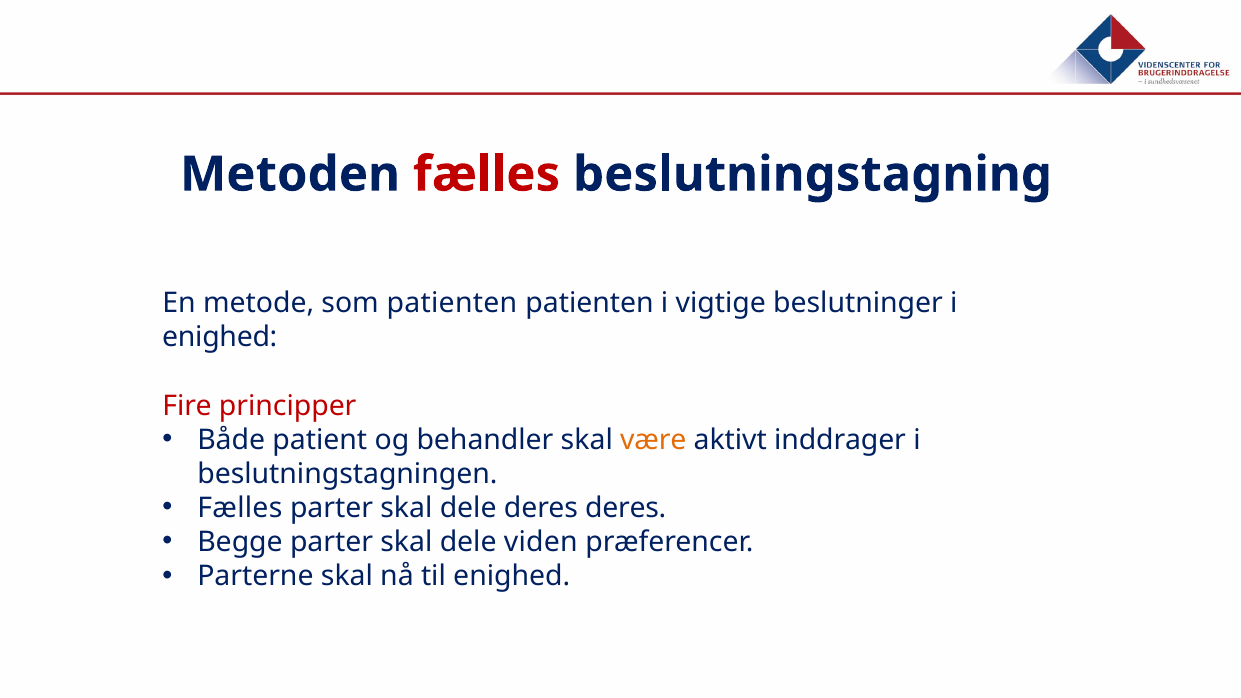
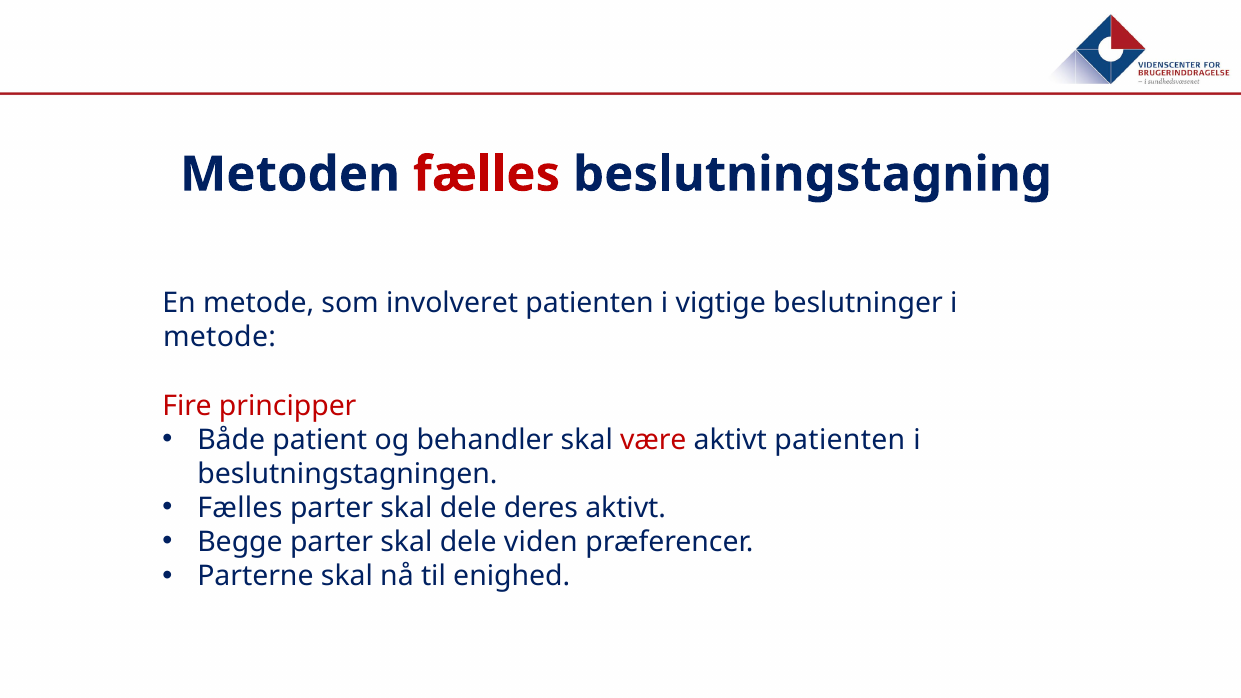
som patienten: patienten -> involveret (452, 303)
enighed: enighed -> metode (219, 337)
være colour: orange -> red (653, 440)
aktivt inddrager: inddrager -> patienten (840, 440)
deres deres: deres -> aktivt (626, 508)
